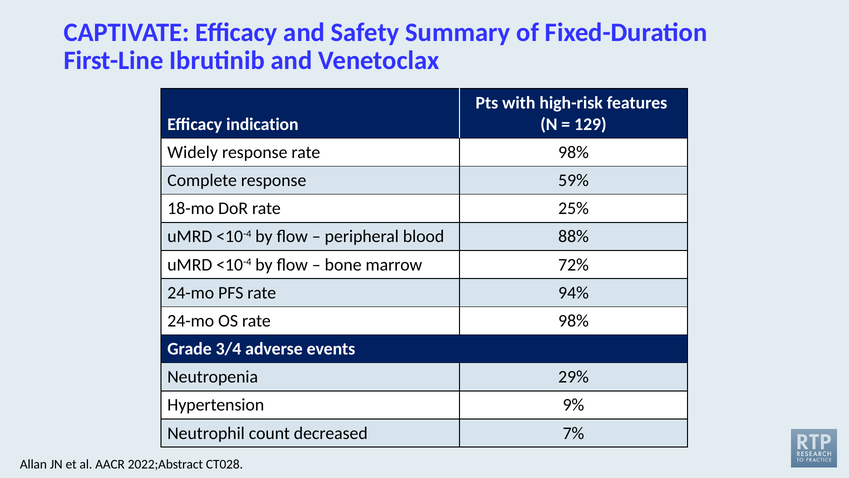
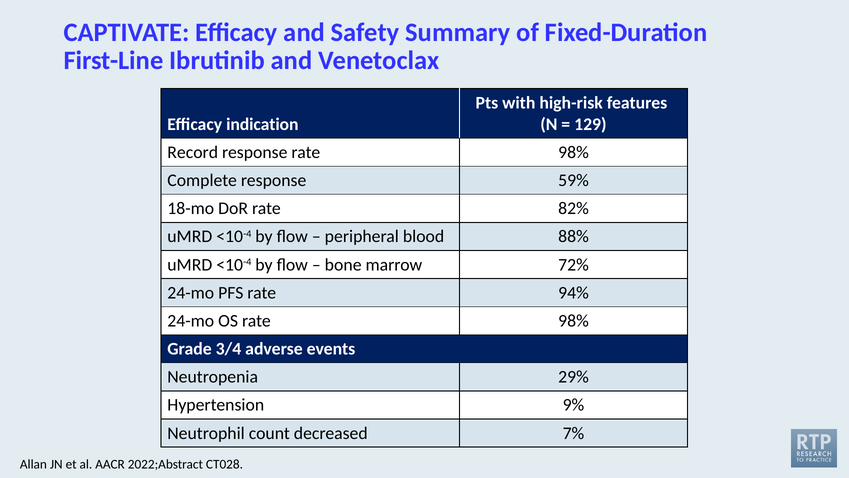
Widely: Widely -> Record (193, 152)
25%: 25% -> 82% (573, 208)
